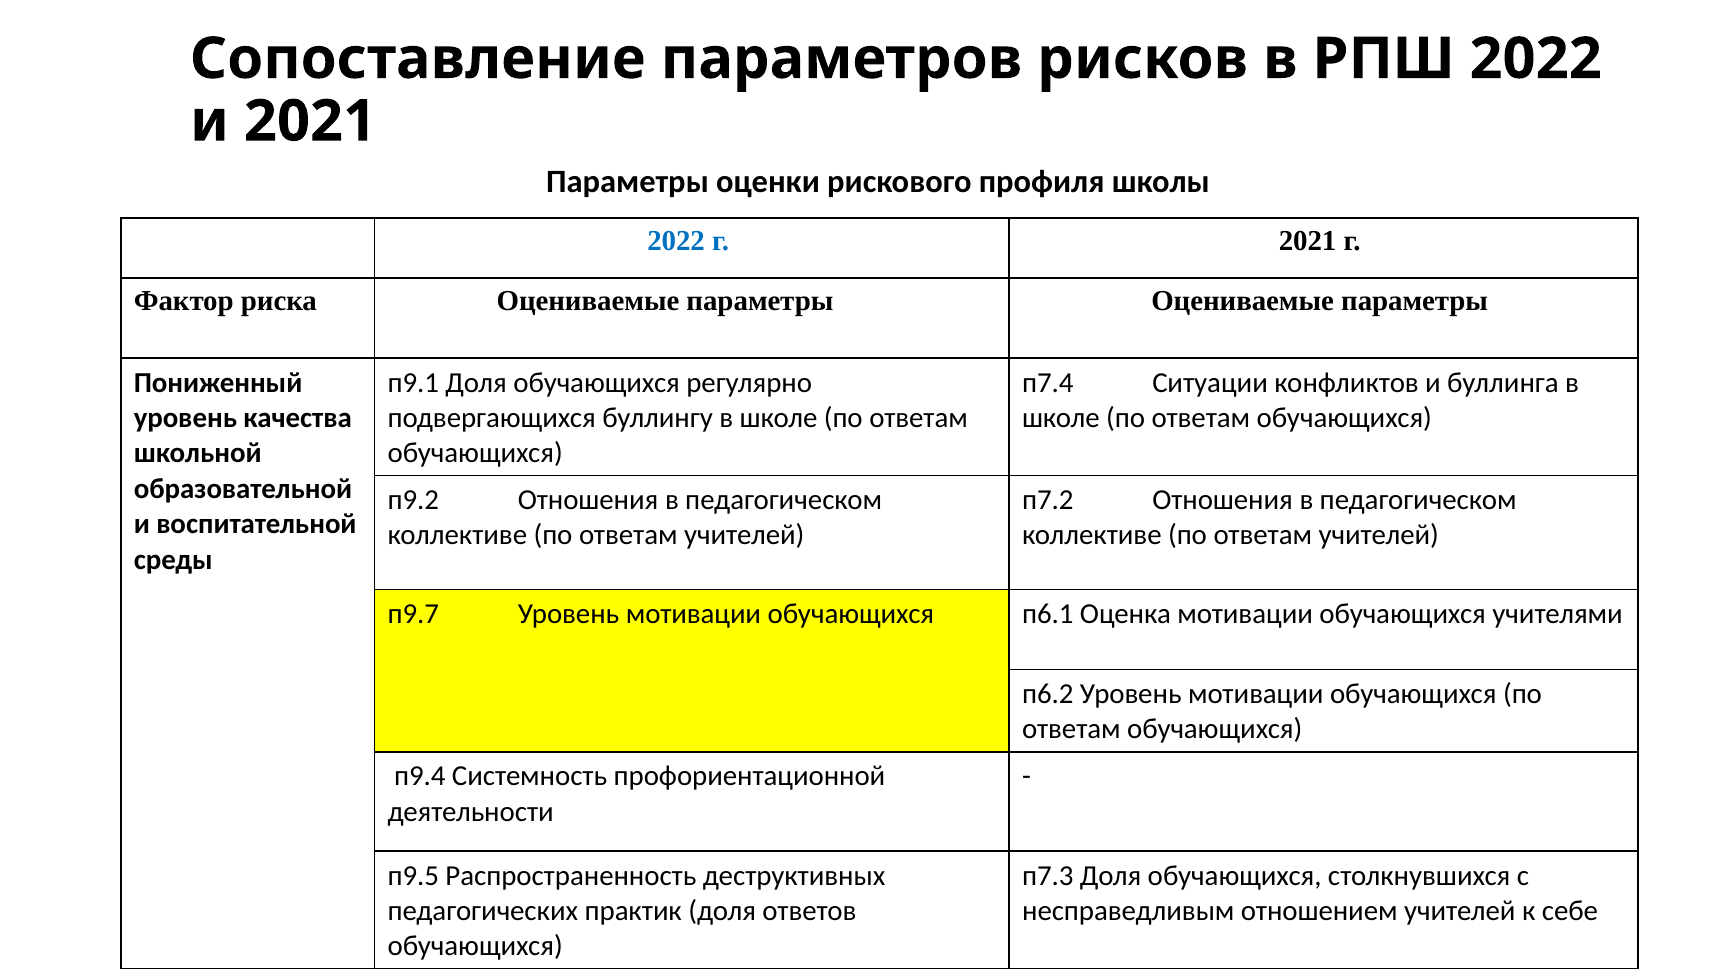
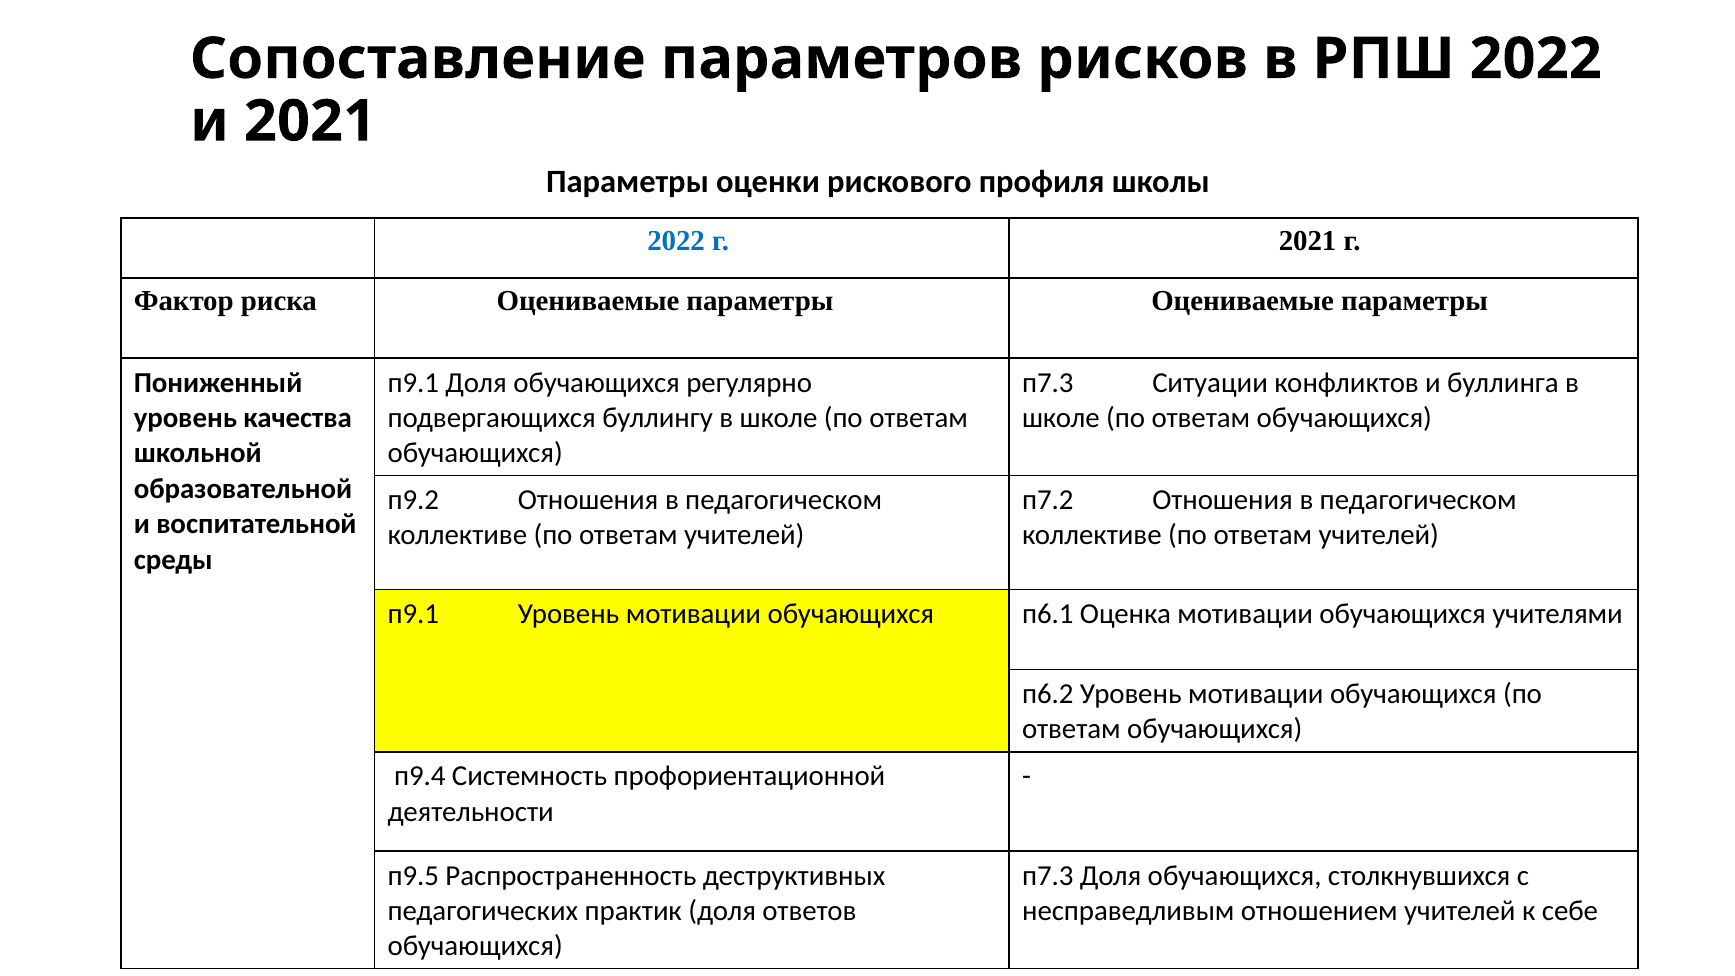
п7.4: п7.4 -> п7.3 (1048, 383)
п9.7: п9.7 -> п9.1 (413, 614)
